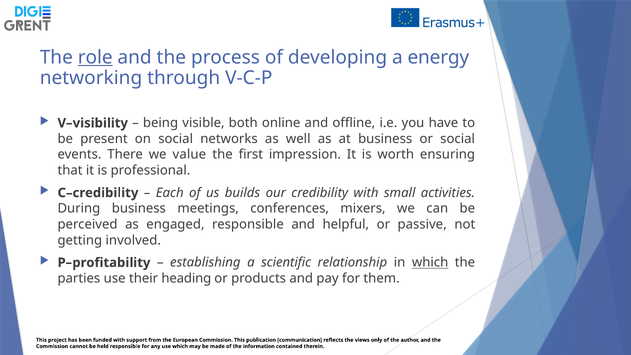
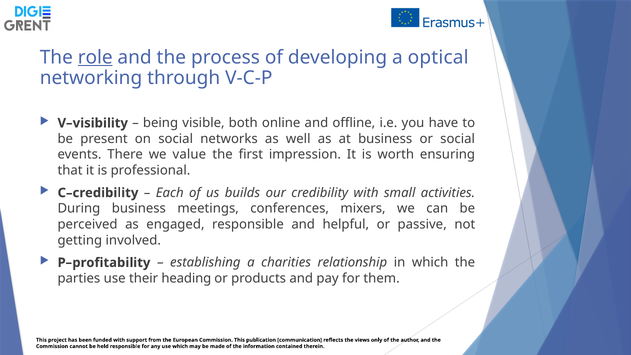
energy: energy -> optical (438, 57)
scientific: scientific -> charities (286, 263)
which underline: present -> none (430, 263)
